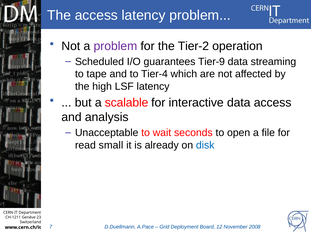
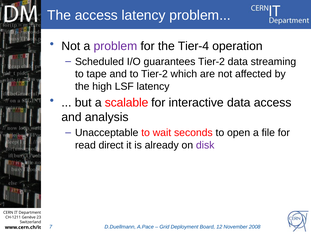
Tier-2: Tier-2 -> Tier-4 (193, 46)
guarantees Tier-9: Tier-9 -> Tier-2 (211, 61)
to Tier-4: Tier-4 -> Tier-2 (154, 74)
small: small -> direct (111, 145)
disk colour: blue -> purple (205, 145)
